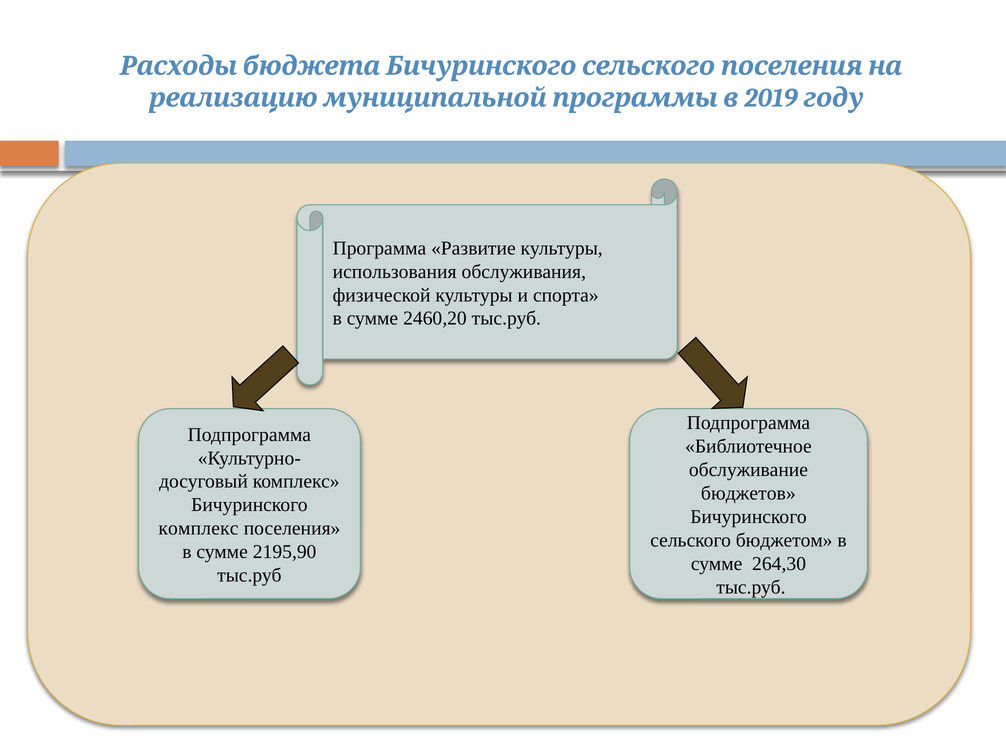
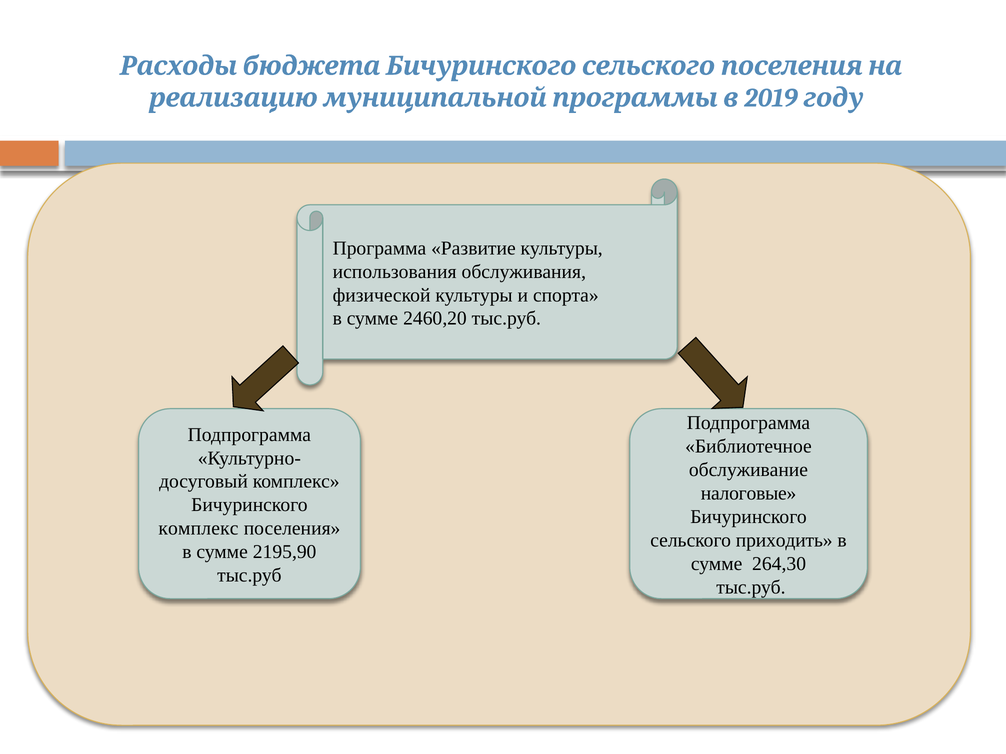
бюджетов: бюджетов -> налоговые (749, 494)
бюджетом: бюджетом -> приходить (784, 541)
